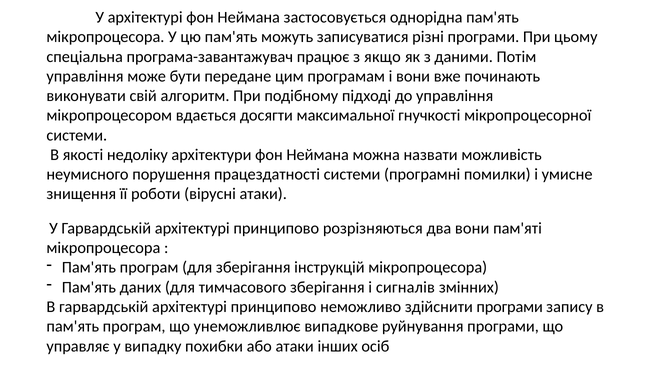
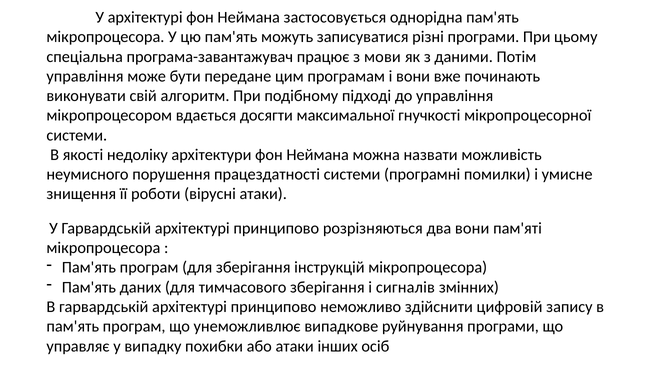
якщо: якщо -> мови (382, 57)
здійснити програми: програми -> цифровій (510, 306)
